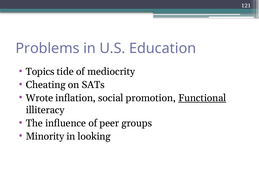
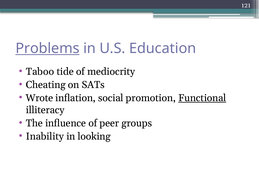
Problems underline: none -> present (48, 48)
Topics: Topics -> Taboo (40, 72)
Minority: Minority -> Inability (45, 137)
